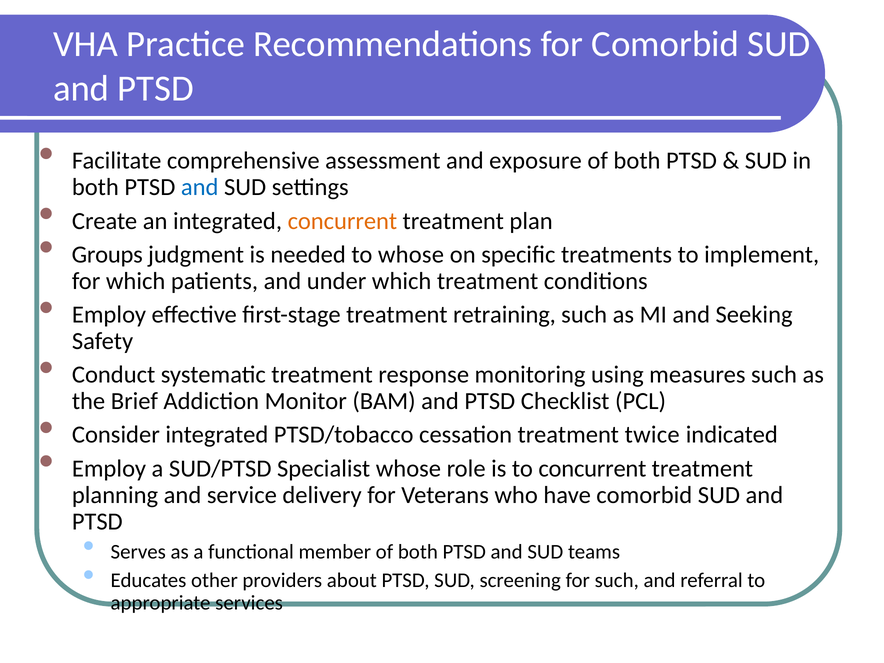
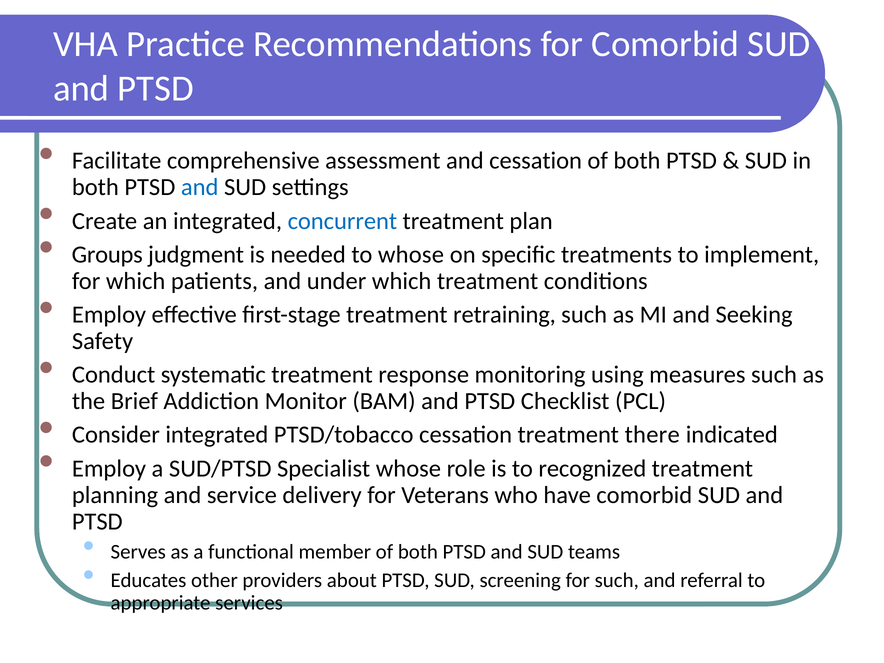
and exposure: exposure -> cessation (536, 161)
concurrent colour: orange -> blue (342, 221)
twice: twice -> there (652, 435)
to concurrent: concurrent -> recognized (592, 468)
